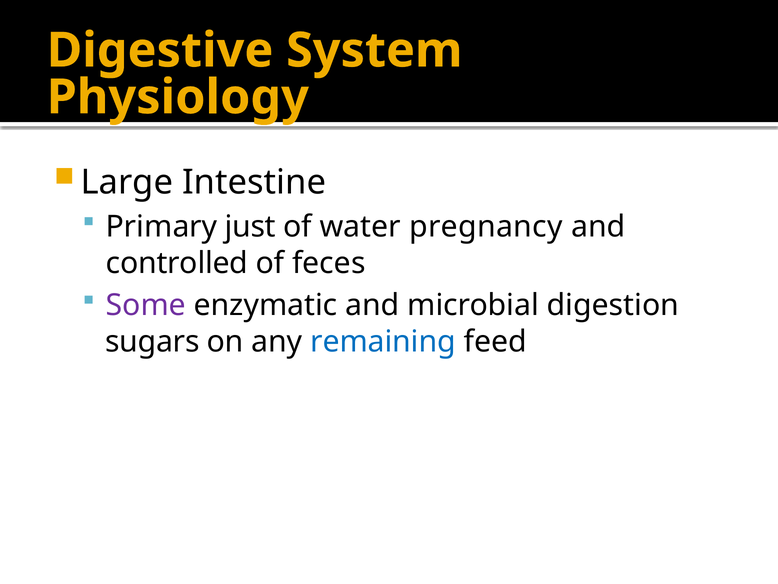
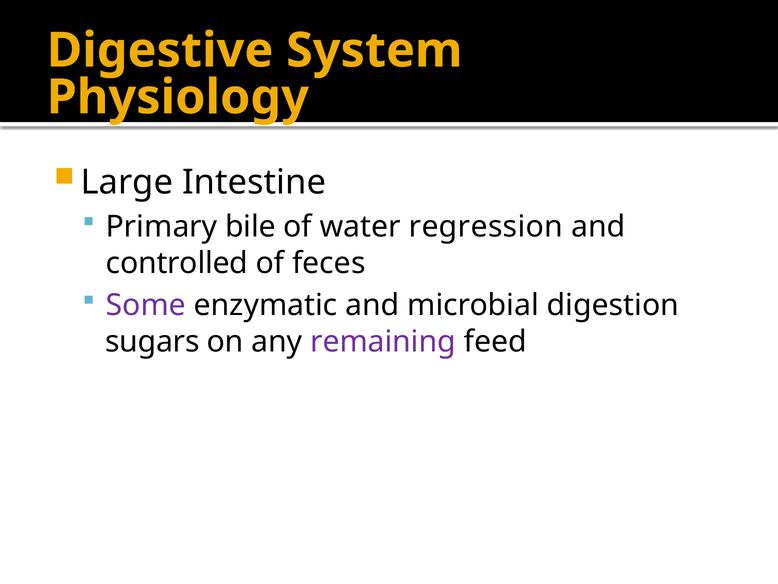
just: just -> bile (250, 227)
pregnancy: pregnancy -> regression (486, 227)
remaining colour: blue -> purple (383, 341)
